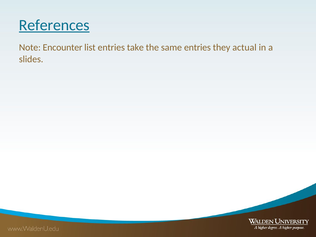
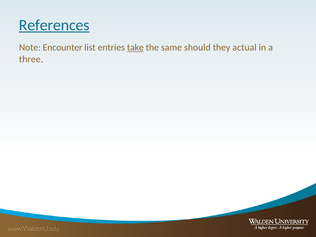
take underline: none -> present (135, 48)
same entries: entries -> should (197, 48)
slides: slides -> three (31, 59)
